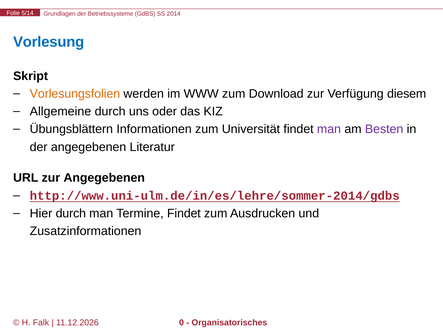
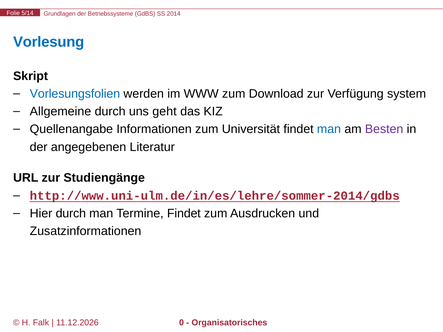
Vorlesungsfolien colour: orange -> blue (75, 94)
diesem: diesem -> system (407, 94)
oder: oder -> geht (165, 112)
Übungsblättern: Übungsblättern -> Quellenangabe (71, 129)
man colour: purple -> blue (329, 129)
zur Angegebenen: Angegebenen -> Studiengänge (104, 178)
